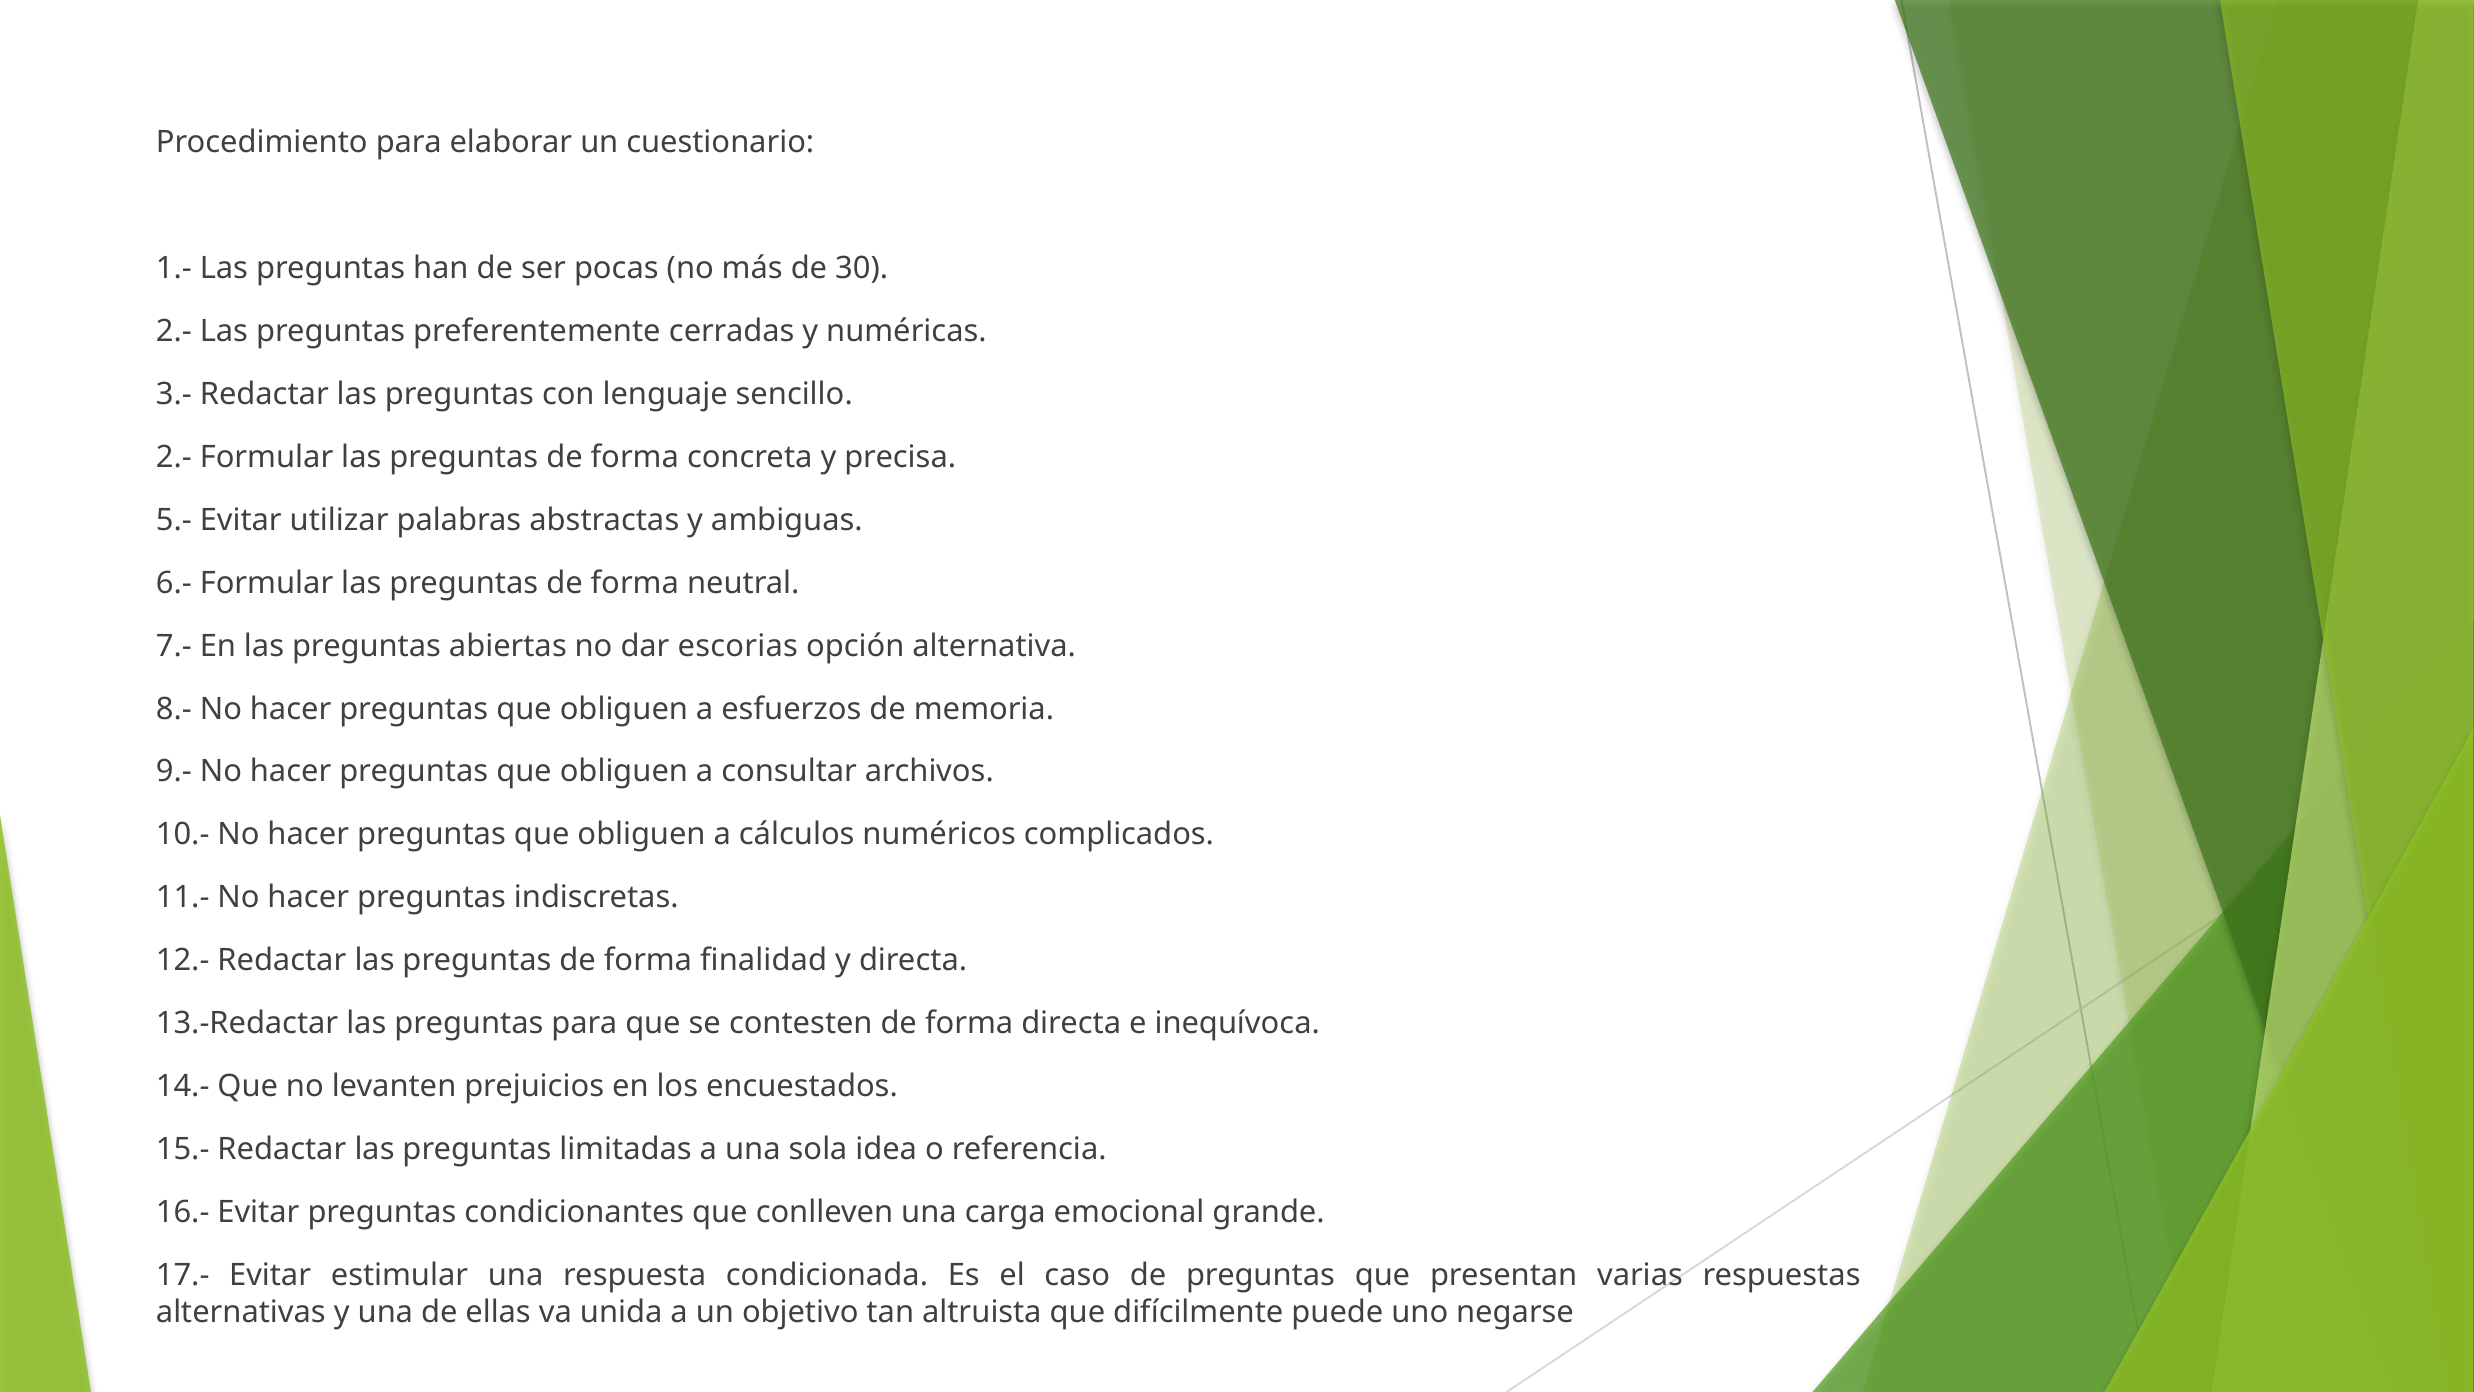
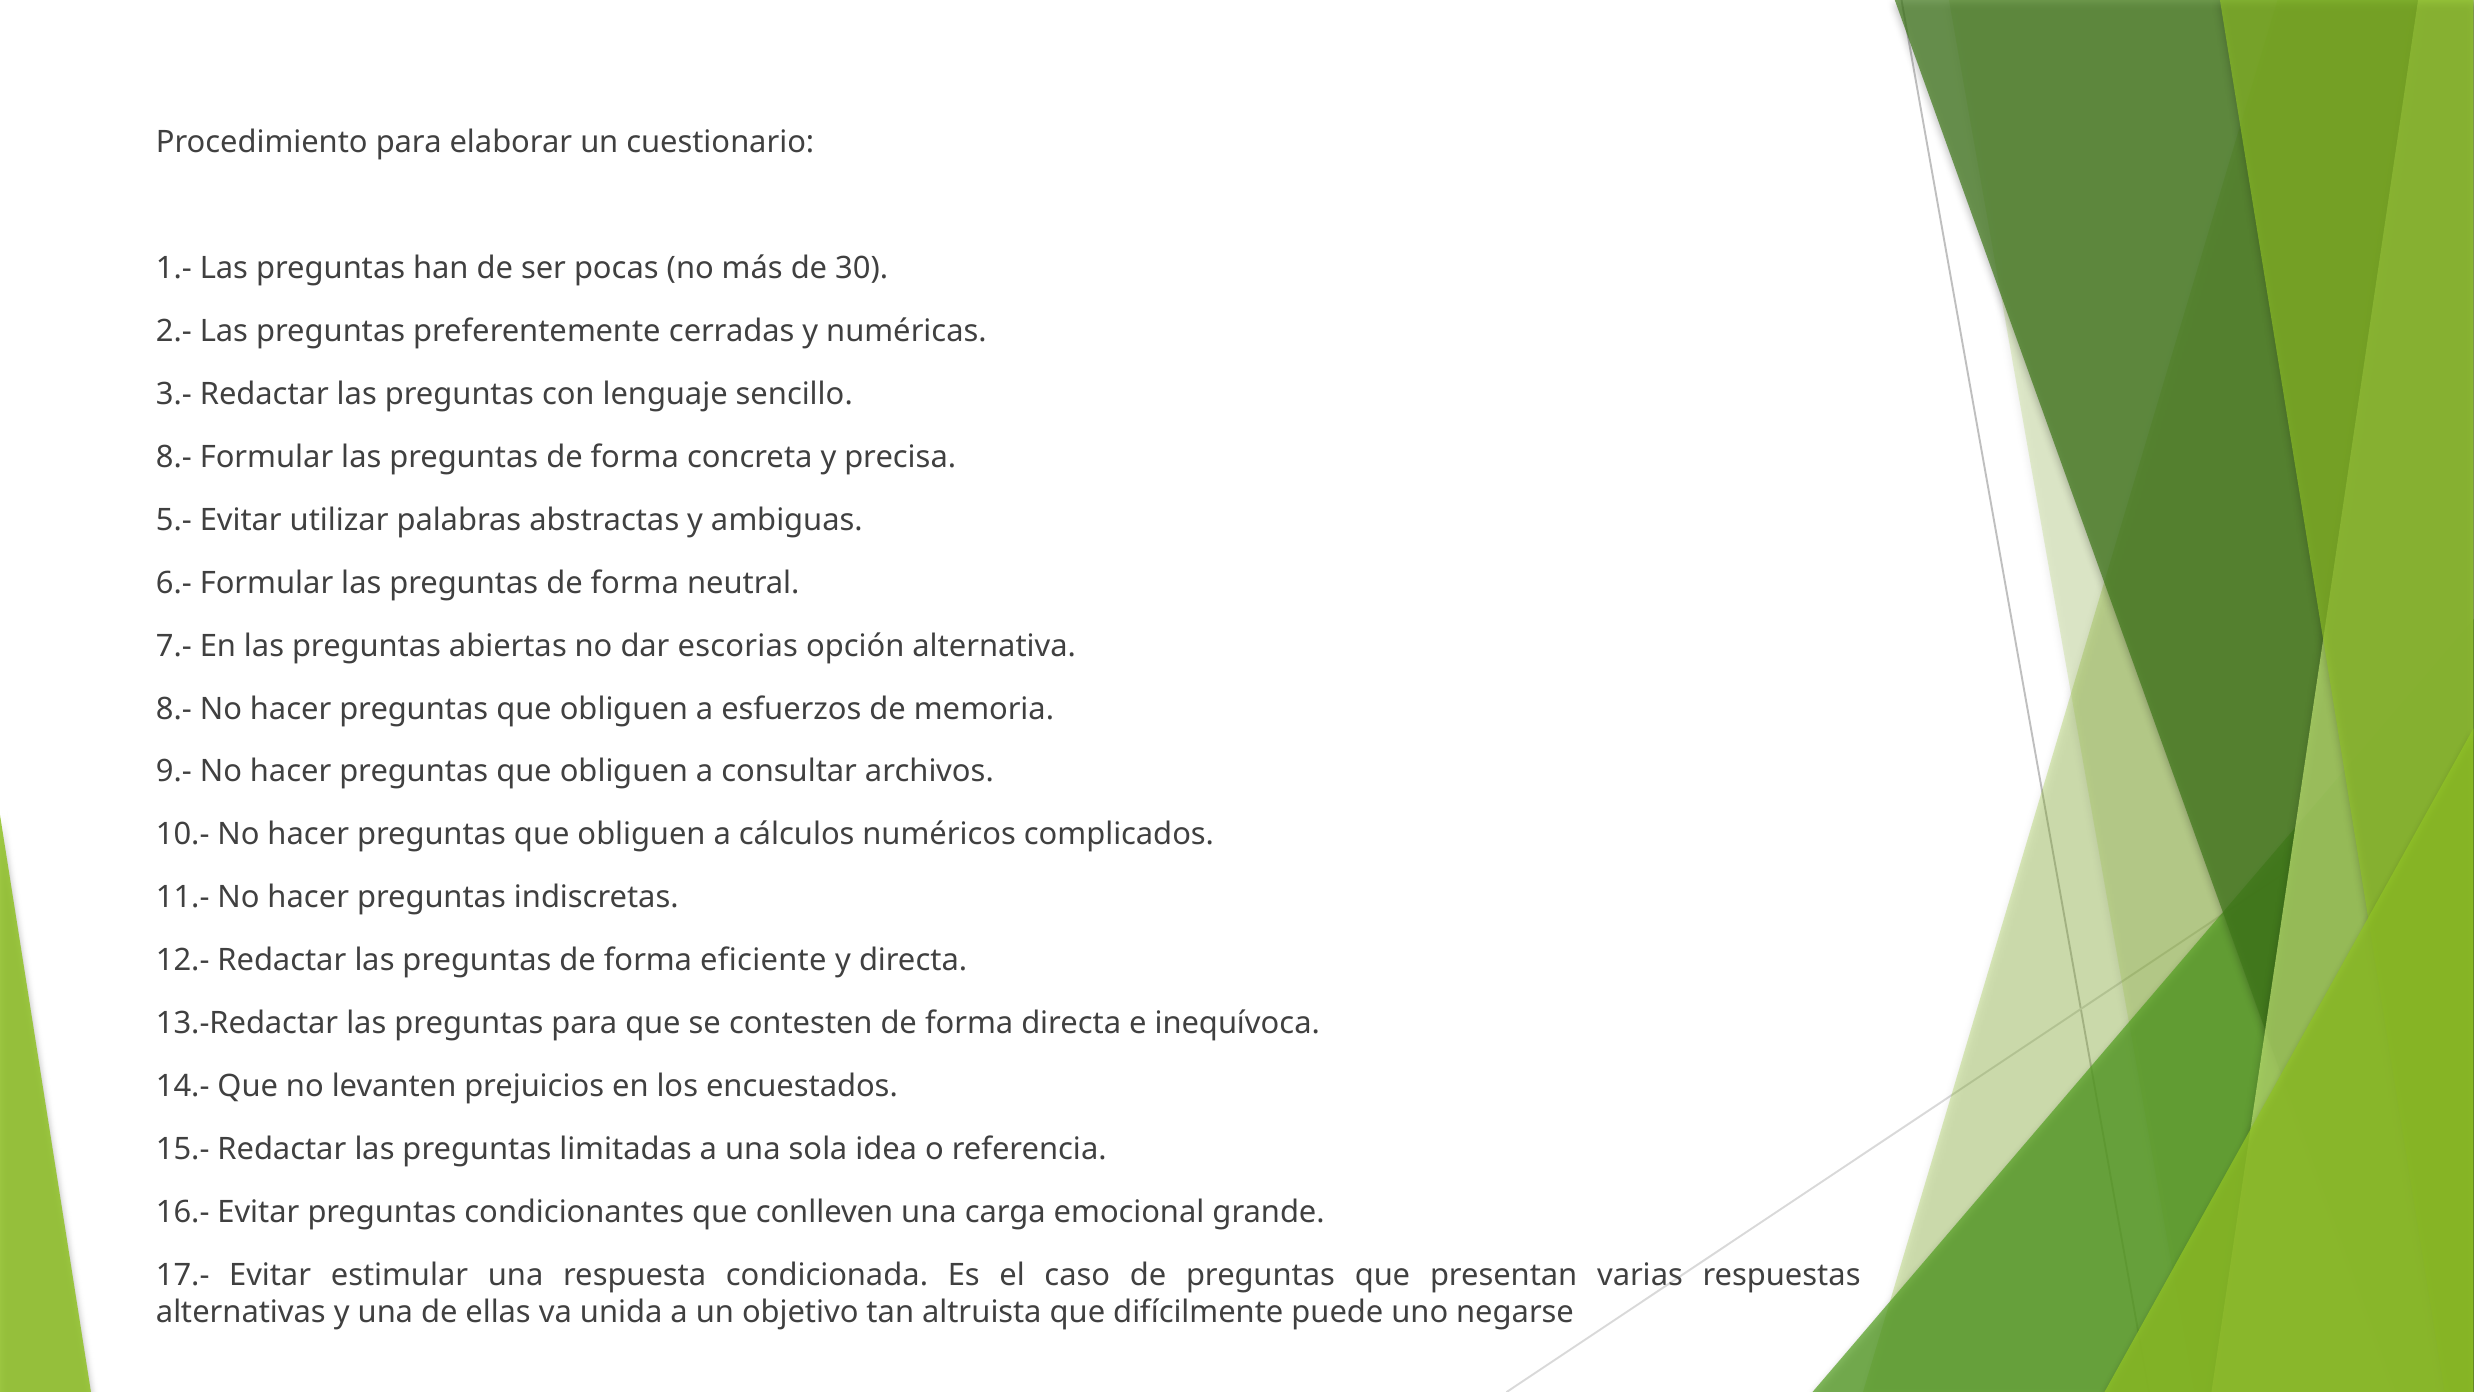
2.-: 2.- -> 8.- (174, 457)
finalidad: finalidad -> eficiente (763, 960)
